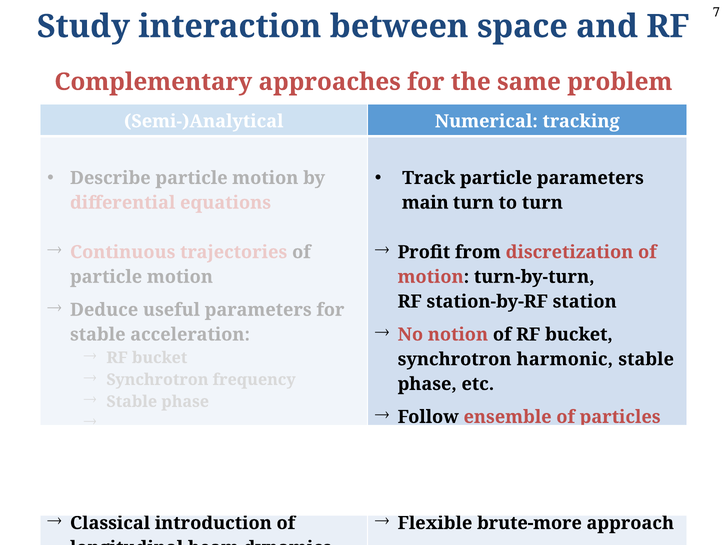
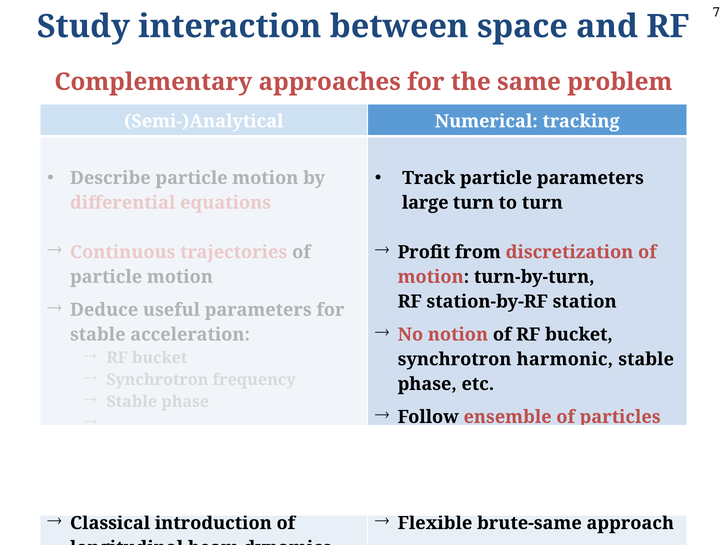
main: main -> large (425, 203)
brute-more: brute-more -> brute-same (529, 523)
